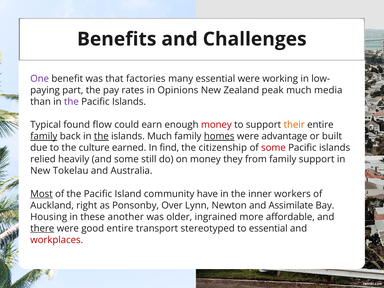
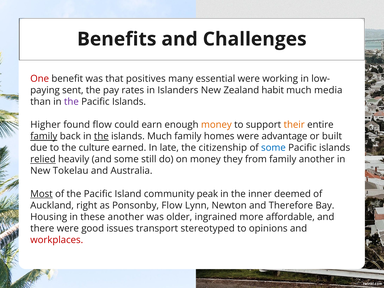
One colour: purple -> red (40, 79)
factories: factories -> positives (146, 79)
part: part -> sent (73, 90)
Opinions: Opinions -> Islanders (178, 90)
peak: peak -> habit (273, 90)
Typical: Typical -> Higher (46, 125)
money colour: red -> orange (216, 125)
homes underline: present -> none (219, 136)
find: find -> late (169, 148)
some colour: red -> blue (273, 148)
relied underline: none -> present (43, 159)
family support: support -> another (317, 159)
have: have -> peak (207, 194)
workers: workers -> deemed (292, 194)
Ponsonby Over: Over -> Flow (172, 205)
Assimilate: Assimilate -> Therefore (291, 205)
there underline: present -> none (42, 228)
good entire: entire -> issues (120, 228)
to essential: essential -> opinions (268, 228)
